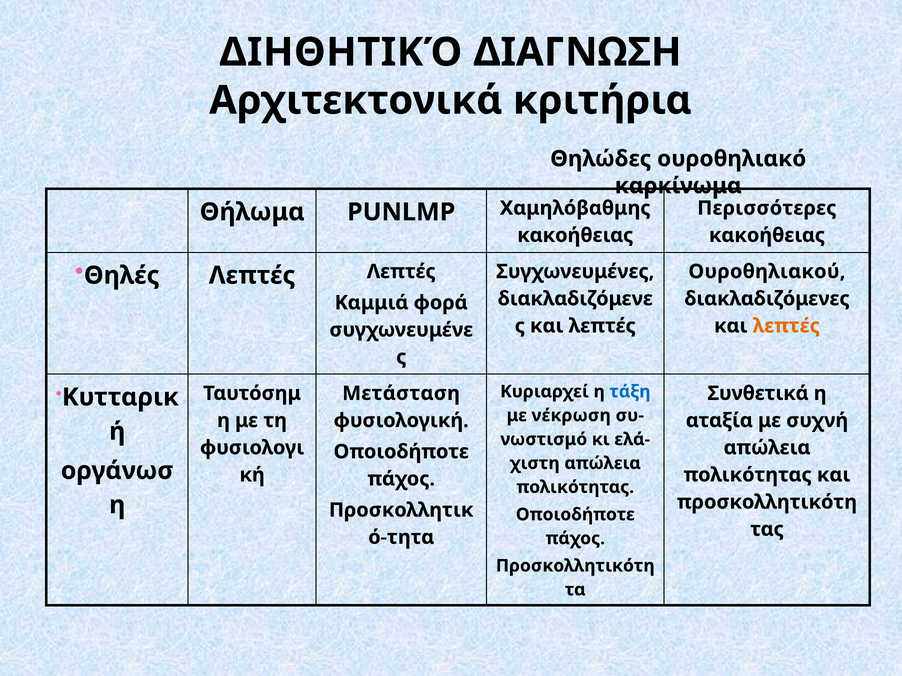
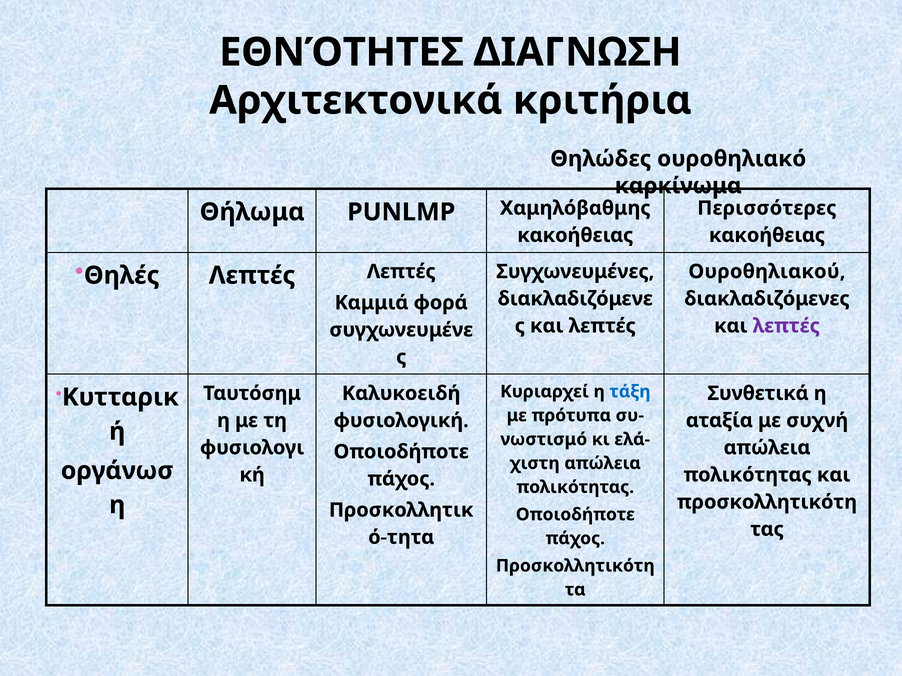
ΔΙΗΘΗΤΙΚΌ: ΔΙΗΘΗΤΙΚΌ -> ΕΘΝΌΤΗΤΕΣ (341, 52)
λεπτές colour: orange -> purple (786, 326)
Μετάσταση: Μετάσταση -> Καλυκοειδή (401, 394)
νέκρωση: νέκρωση -> πρότυπα (571, 416)
